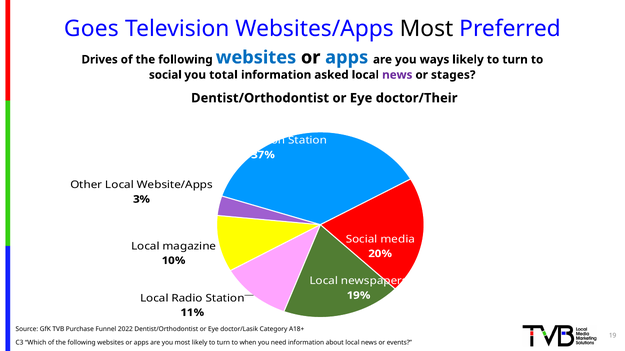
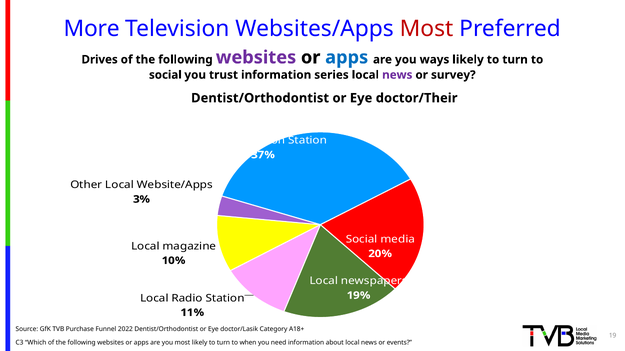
Goes: Goes -> More (92, 29)
Most colour: black -> red (426, 29)
websites colour: blue -> purple (256, 57)
total: total -> trust (224, 75)
asked: asked -> series (331, 75)
stages: stages -> survey (453, 75)
